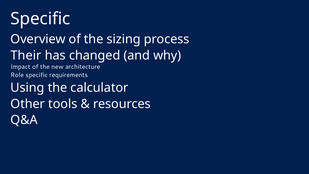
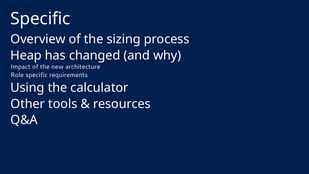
Their: Their -> Heap (26, 55)
